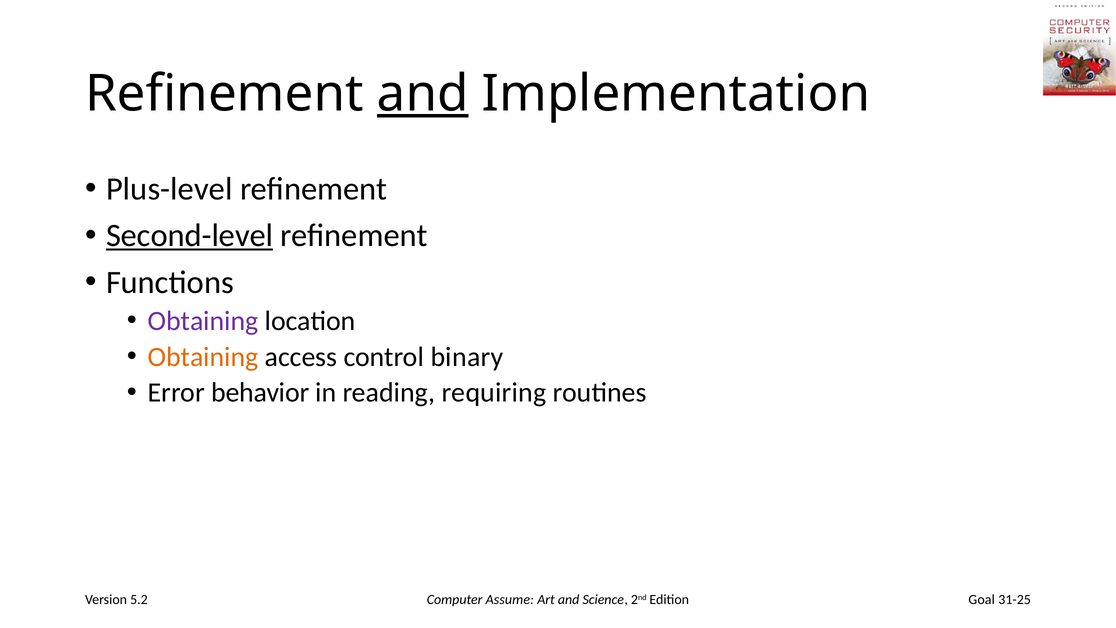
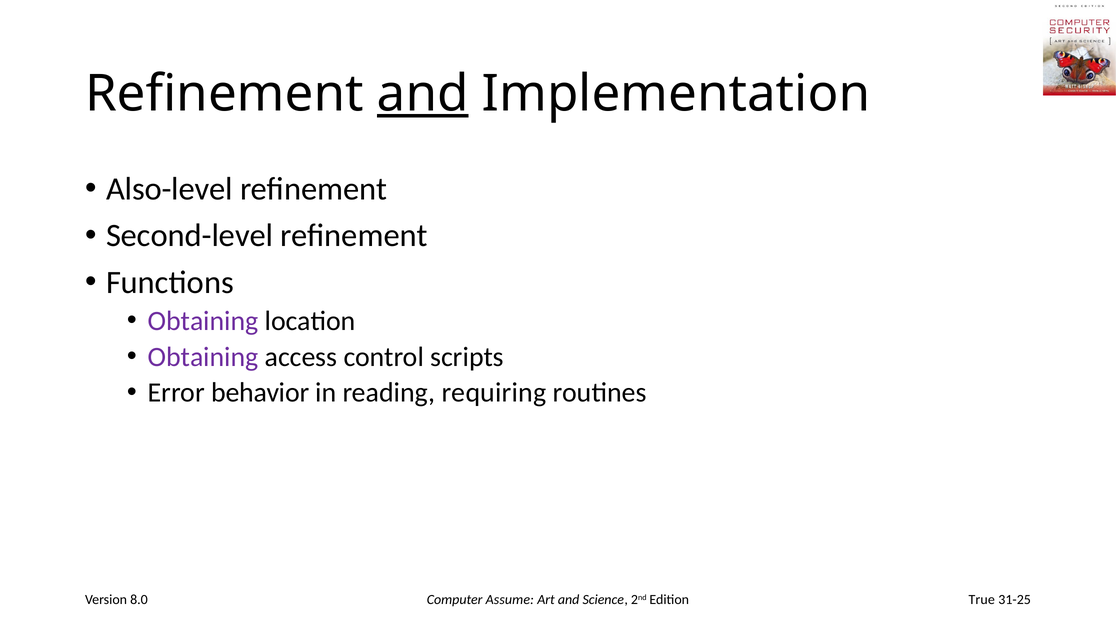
Plus-level: Plus-level -> Also-level (169, 189)
Second-level underline: present -> none (190, 235)
Obtaining colour: orange -> purple (203, 357)
binary: binary -> scripts (467, 357)
5.2: 5.2 -> 8.0 (139, 599)
Goal: Goal -> True (982, 599)
